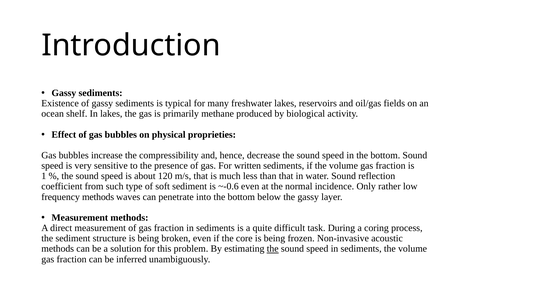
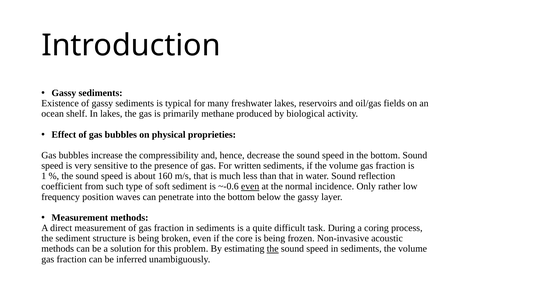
120: 120 -> 160 (165, 176)
even underline: none -> present (250, 187)
frequency methods: methods -> position (98, 197)
